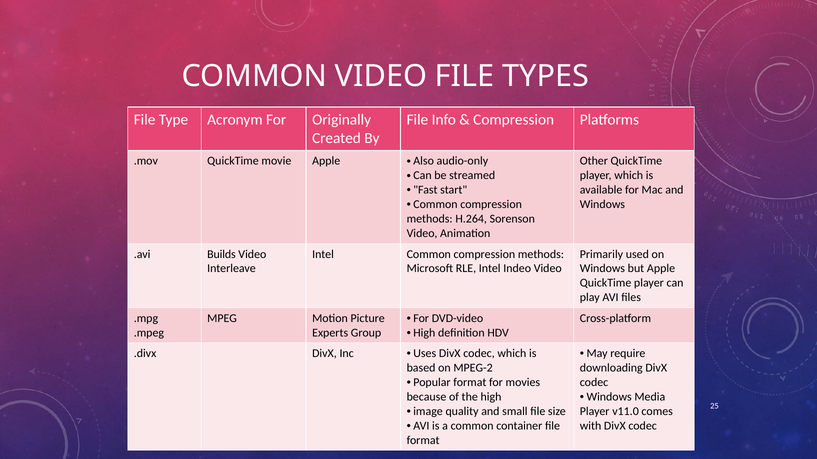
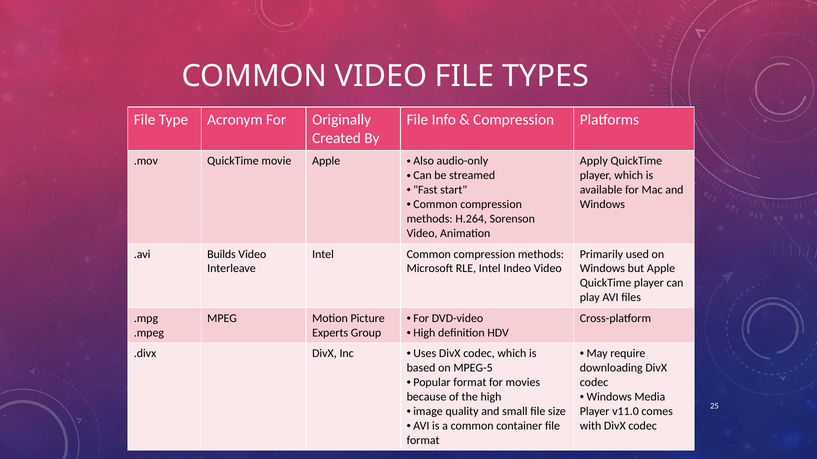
Other: Other -> Apply (594, 161)
MPEG-2: MPEG-2 -> MPEG-5 (473, 368)
